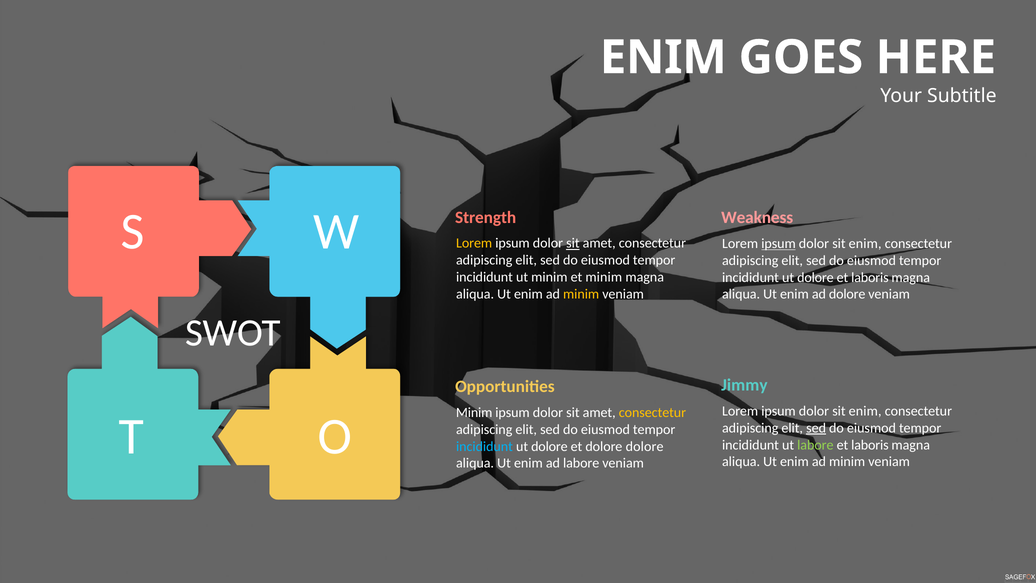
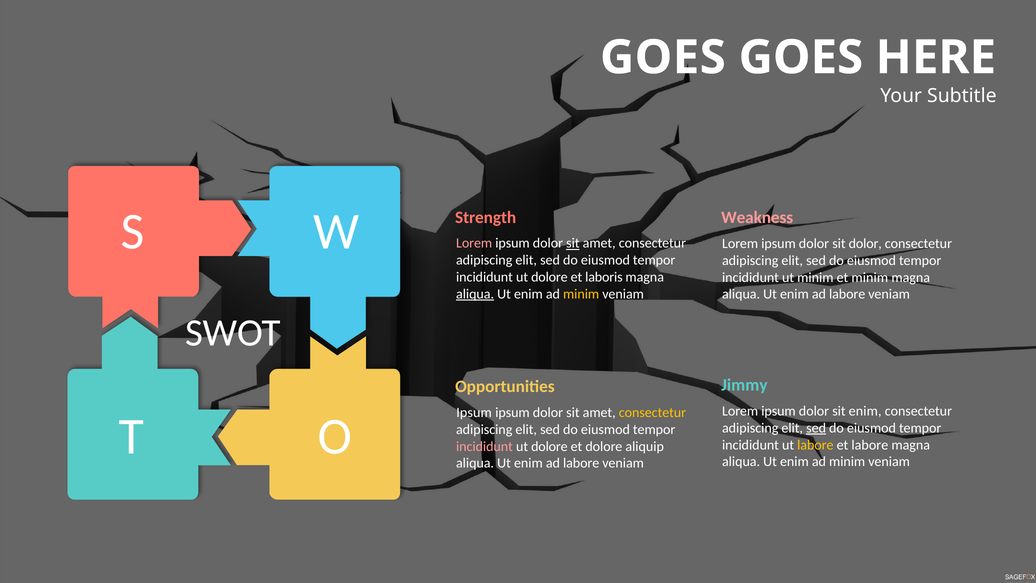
ENIM: ENIM -> GOES (663, 58)
Lorem colour: yellow -> pink (474, 243)
ipsum underline: present -> none (779, 244)
enim: enim -> dolor (865, 244)
minim: minim -> dolore (549, 277)
et minim: minim -> laboris (604, 277)
dolore: dolore -> minim (815, 277)
laboris: laboris -> minim (870, 277)
aliqua underline: none -> present (475, 294)
dolore: dolore -> labore (847, 294)
Minim: Minim -> Ipsum (474, 413)
labore colour: light green -> yellow (815, 445)
laboris: laboris -> labore (870, 445)
incididunt colour: light blue -> pink (484, 446)
dolore dolore: dolore -> aliquip (645, 446)
